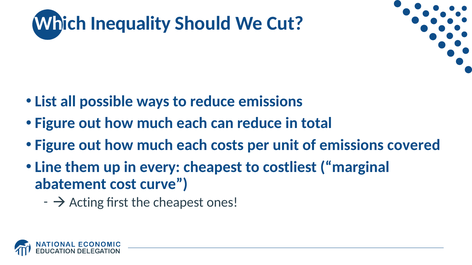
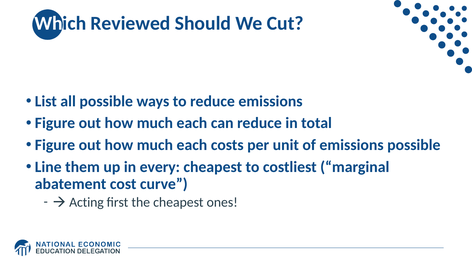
Inequality: Inequality -> Reviewed (131, 23)
emissions covered: covered -> possible (414, 145)
